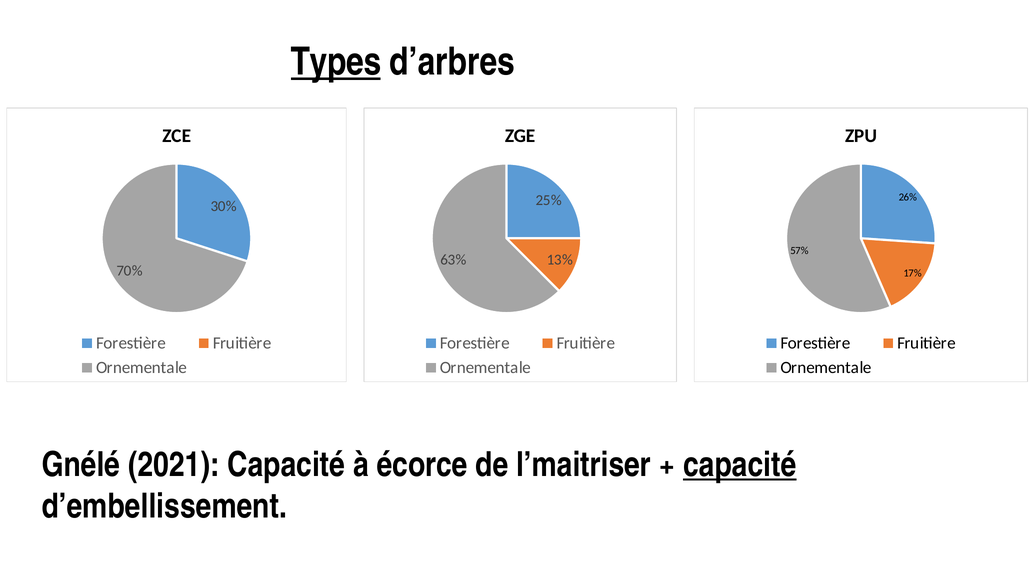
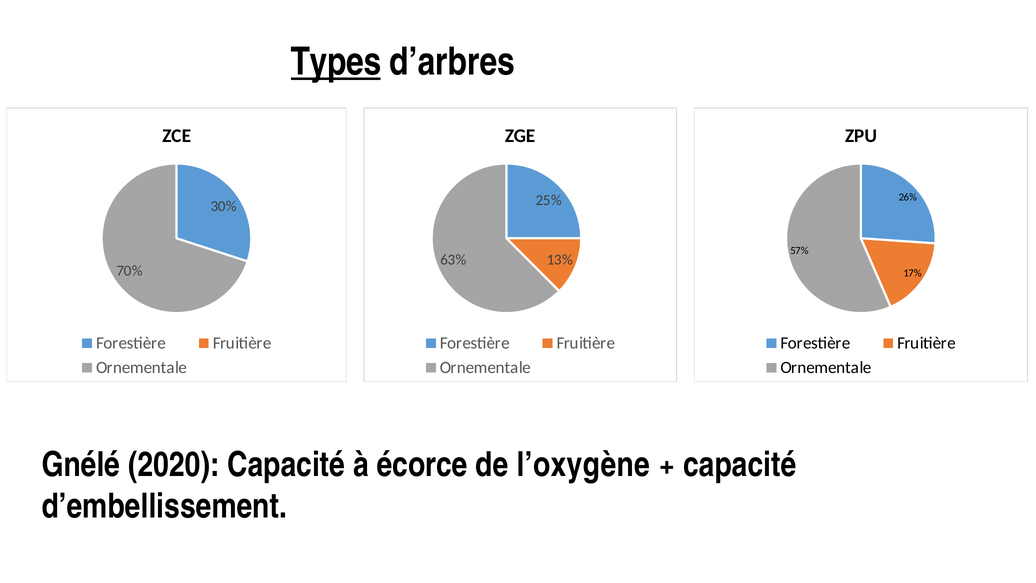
2021: 2021 -> 2020 (174, 464)
l’maitriser: l’maitriser -> l’oxygène (583, 464)
capacité underline: present -> none (740, 464)
